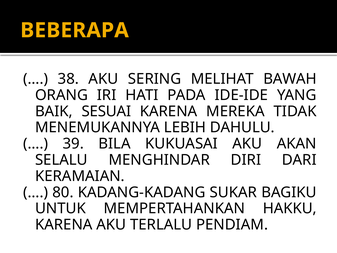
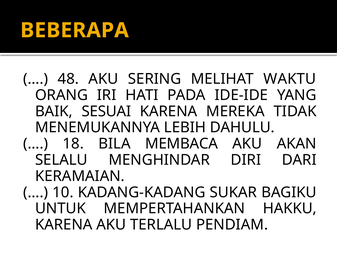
38: 38 -> 48 (68, 79)
BAWAH: BAWAH -> WAKTU (290, 79)
39: 39 -> 18 (73, 144)
KUKUASAI: KUKUASAI -> MEMBACA (182, 144)
80: 80 -> 10 (63, 192)
